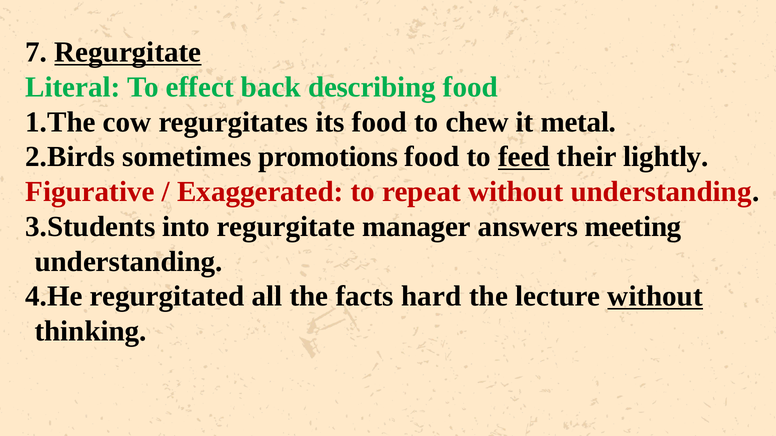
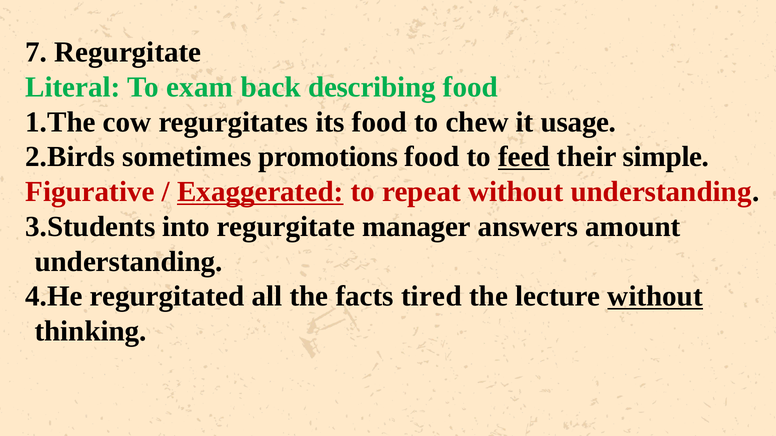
Regurgitate underline: present -> none (128, 52)
effect: effect -> exam (200, 87)
metal: metal -> usage (579, 122)
lightly: lightly -> simple (666, 157)
Exaggerated underline: none -> present (260, 192)
meeting: meeting -> amount (633, 227)
hard: hard -> tired (431, 297)
